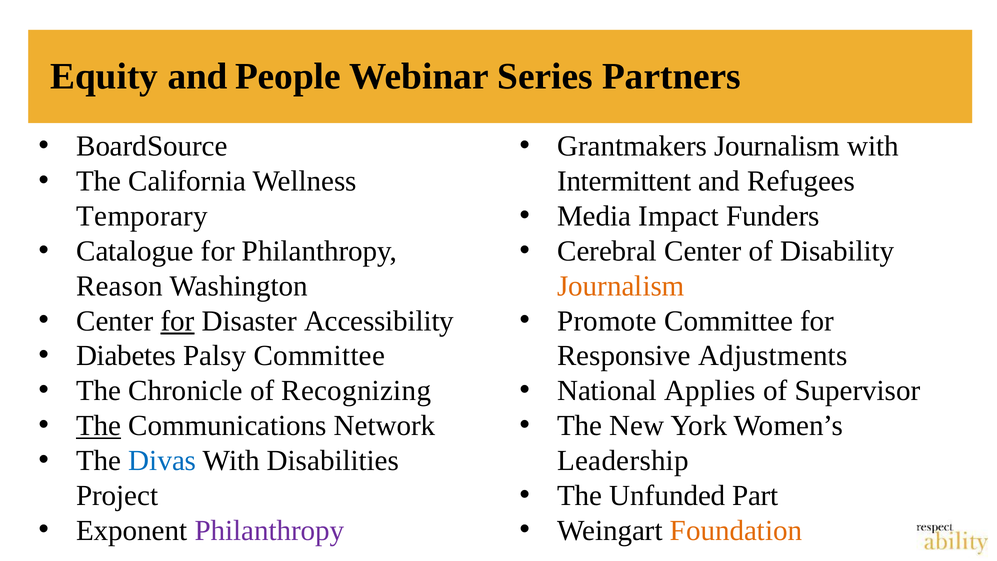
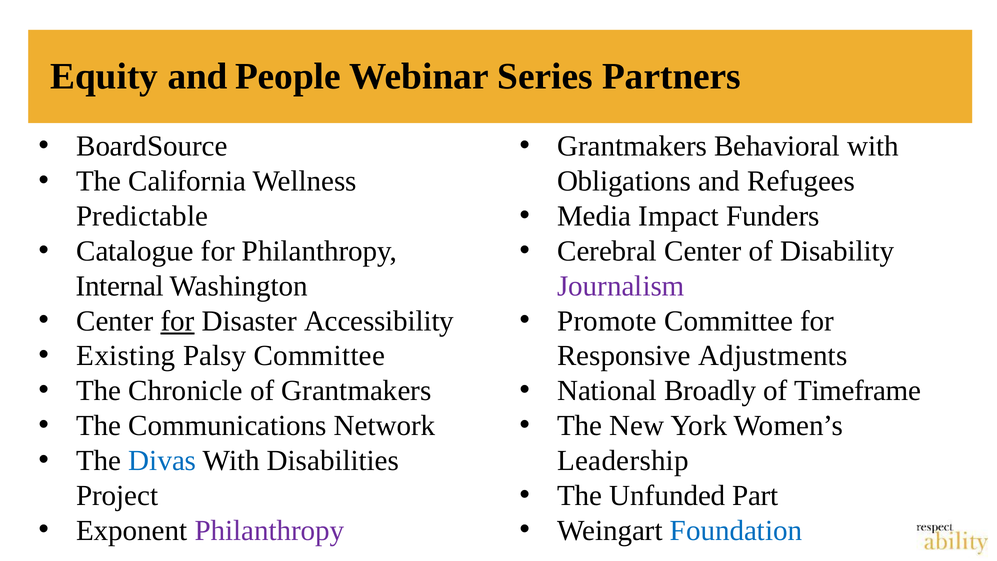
Grantmakers Journalism: Journalism -> Behavioral (777, 146)
Intermittent: Intermittent -> Obligations (624, 181)
Temporary: Temporary -> Predictable (142, 216)
Reason: Reason -> Internal (120, 286)
Journalism colour: orange -> purple (621, 286)
Diabetes: Diabetes -> Existing (126, 356)
of Recognizing: Recognizing -> Grantmakers (356, 391)
Applies: Applies -> Broadly (710, 391)
Supervisor: Supervisor -> Timeframe (858, 391)
The underline: present -> none (99, 426)
Foundation colour: orange -> blue (736, 530)
